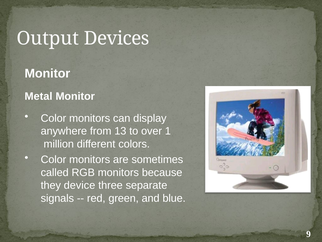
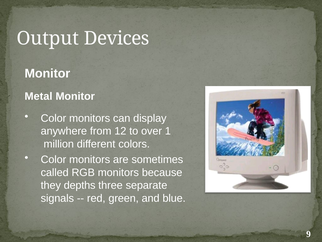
13: 13 -> 12 (120, 131)
device: device -> depths (80, 185)
